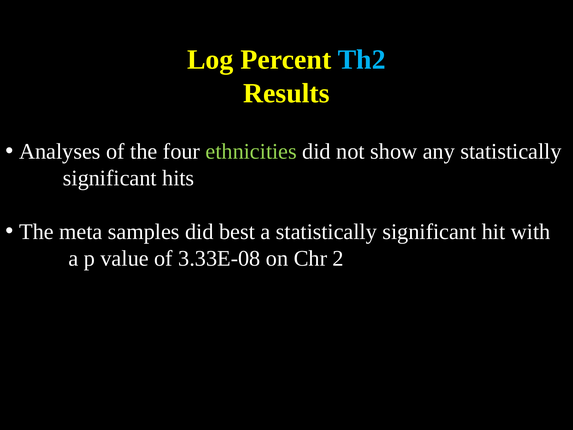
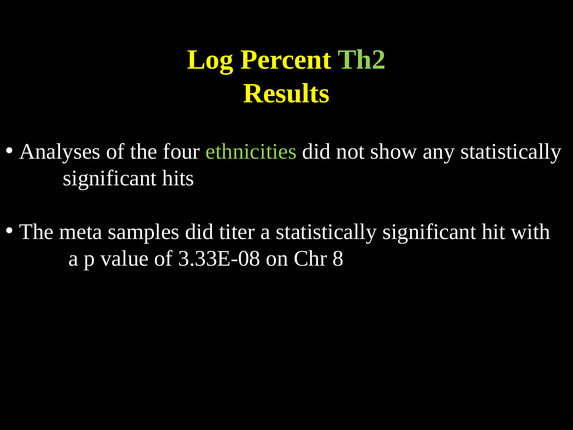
Th2 colour: light blue -> light green (362, 60)
best: best -> titer (237, 232)
2: 2 -> 8 (338, 258)
